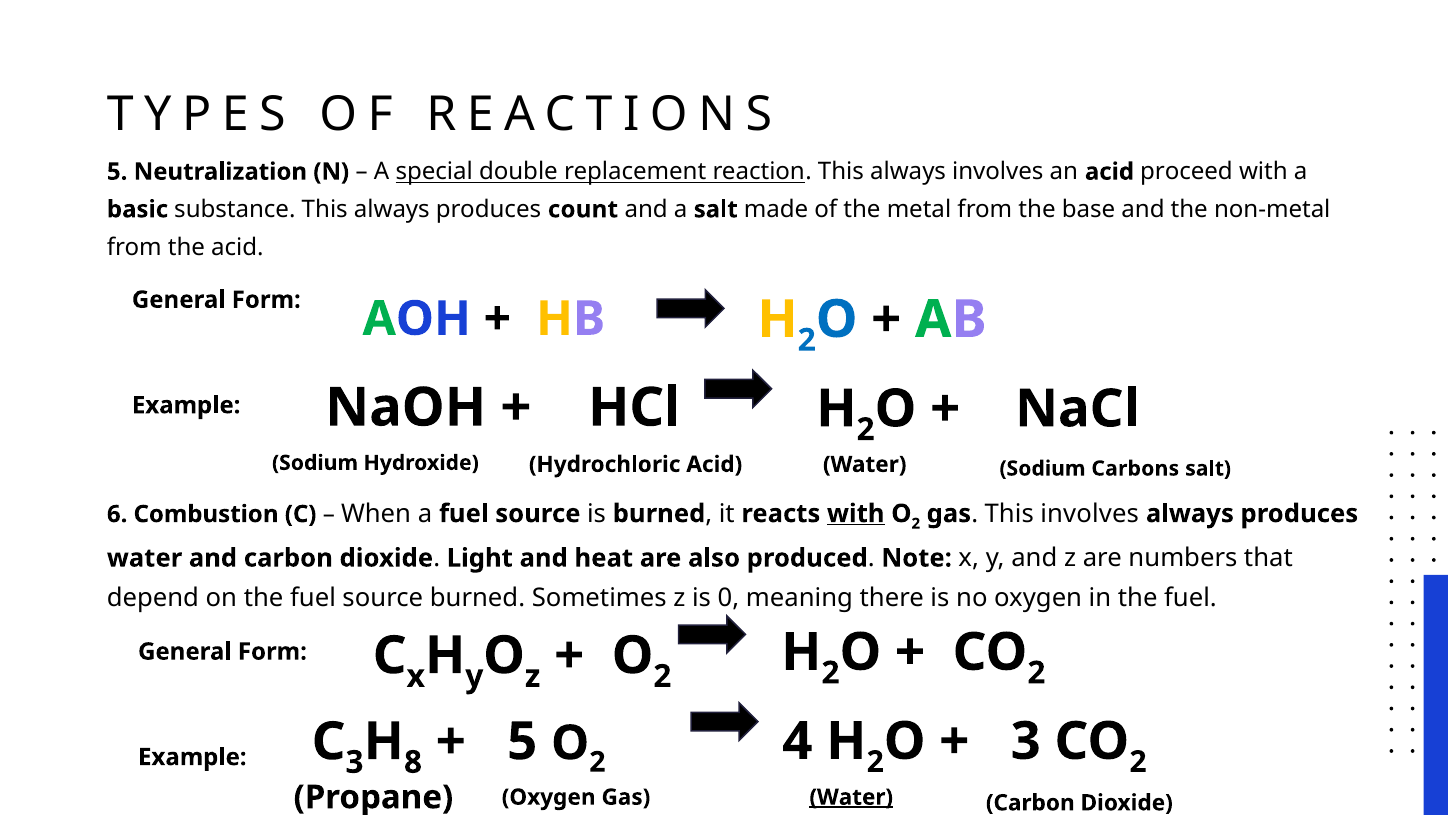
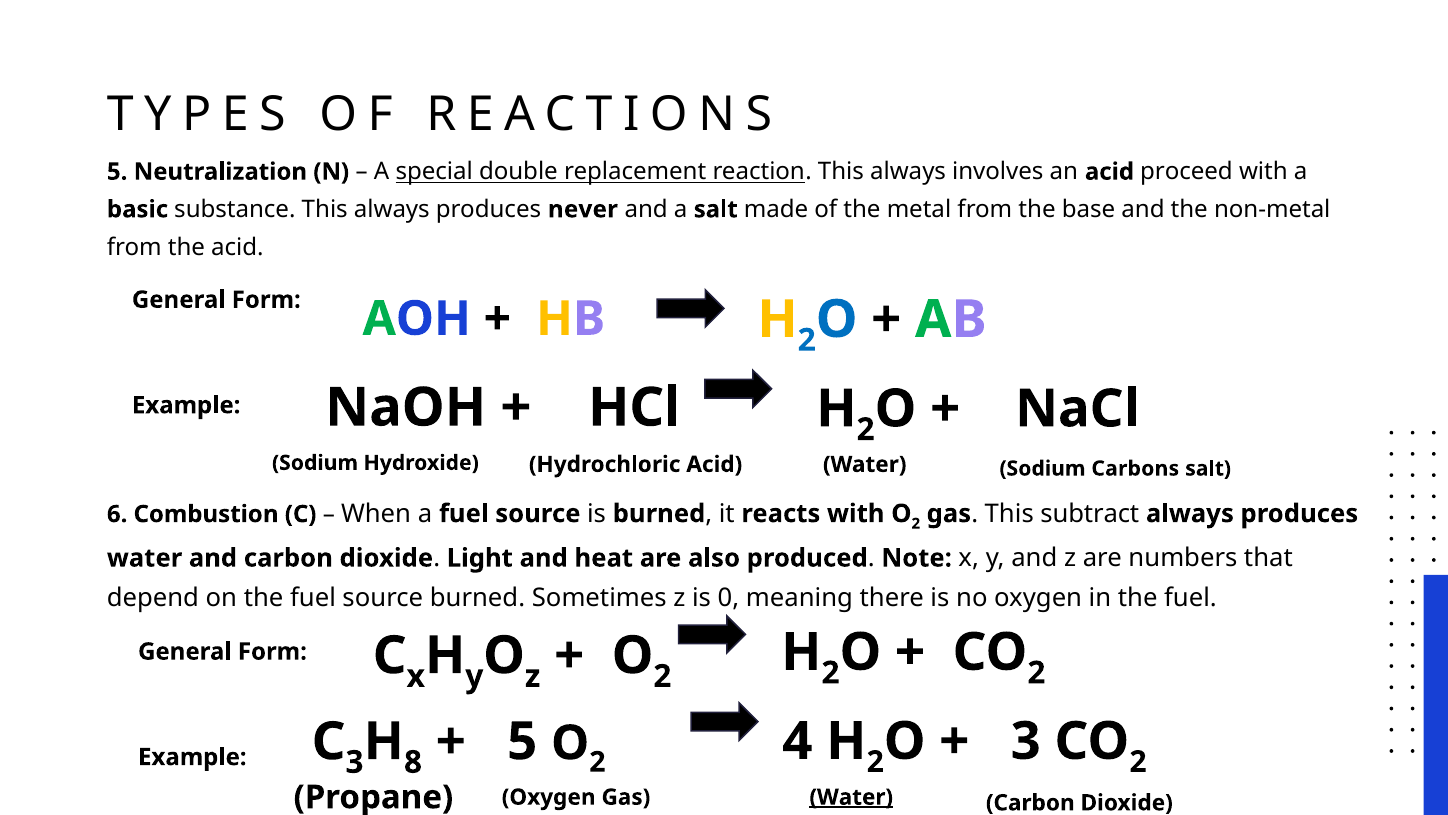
count: count -> never (583, 209)
with underline: present -> none (856, 513)
This involves: involves -> subtract (1090, 513)
